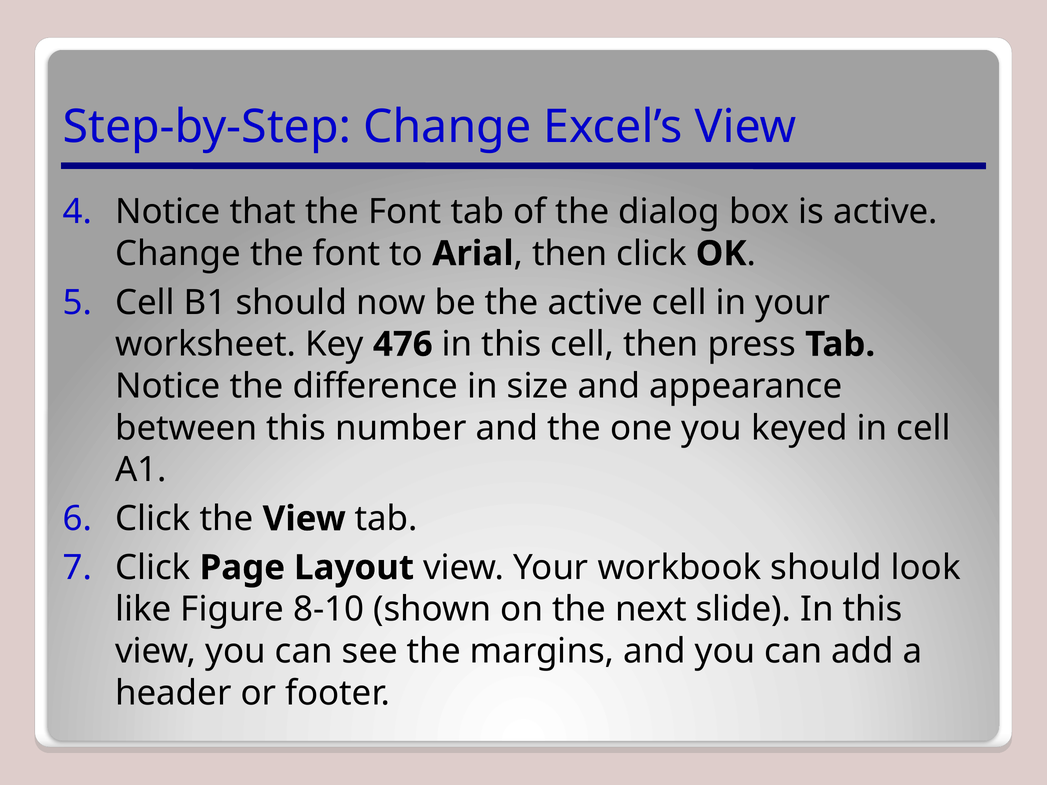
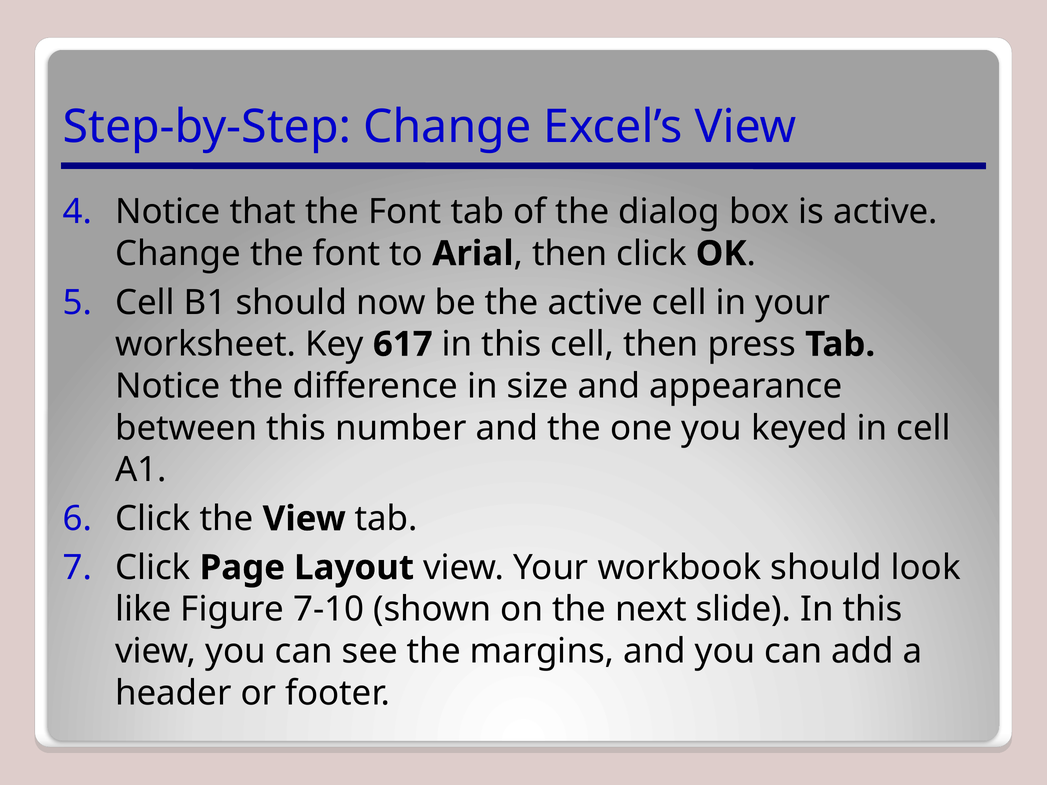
476: 476 -> 617 (403, 344)
8-10: 8-10 -> 7-10 (329, 610)
